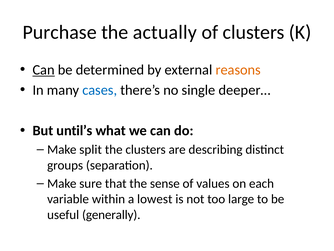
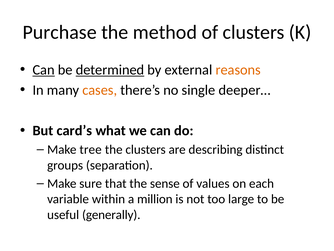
actually: actually -> method (165, 32)
determined underline: none -> present (110, 70)
cases colour: blue -> orange (100, 90)
until’s: until’s -> card’s (74, 130)
split: split -> tree (91, 149)
lowest: lowest -> million (155, 199)
